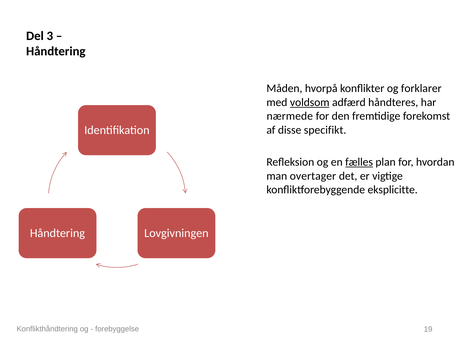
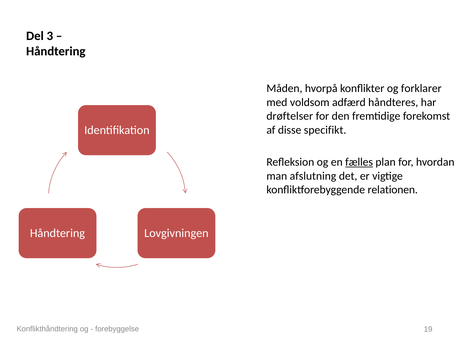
voldsom underline: present -> none (310, 102)
nærmede: nærmede -> drøftelser (290, 116)
overtager: overtager -> afslutning (313, 176)
eksplicitte: eksplicitte -> relationen (393, 190)
